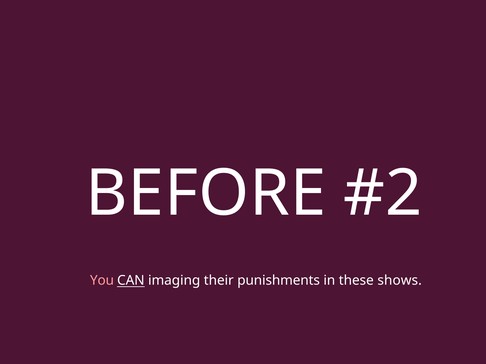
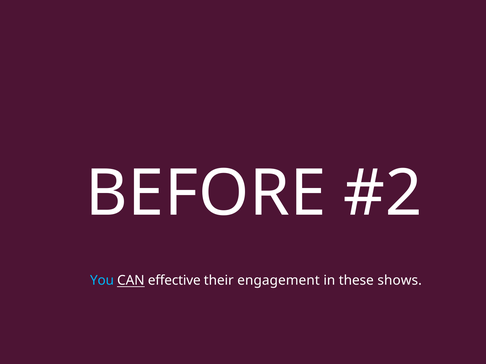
You colour: pink -> light blue (102, 281)
imaging: imaging -> effective (174, 281)
punishments: punishments -> engagement (279, 281)
